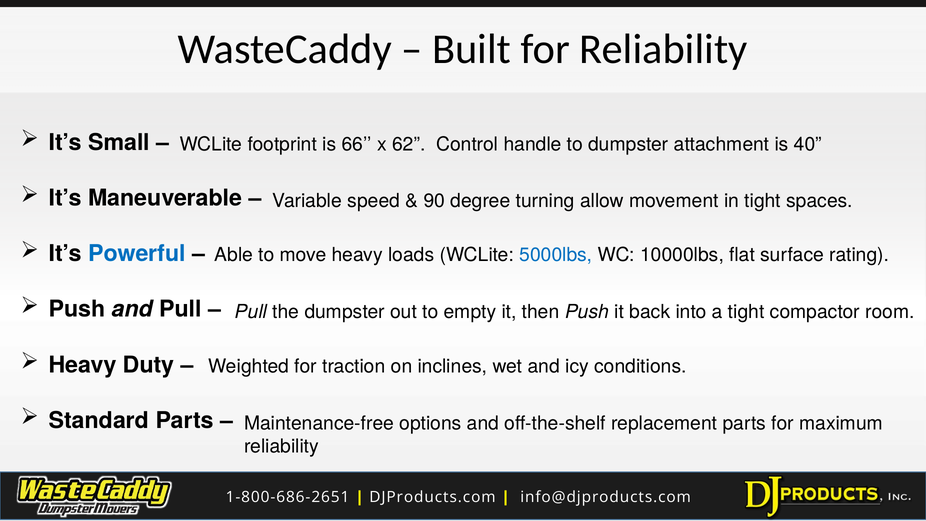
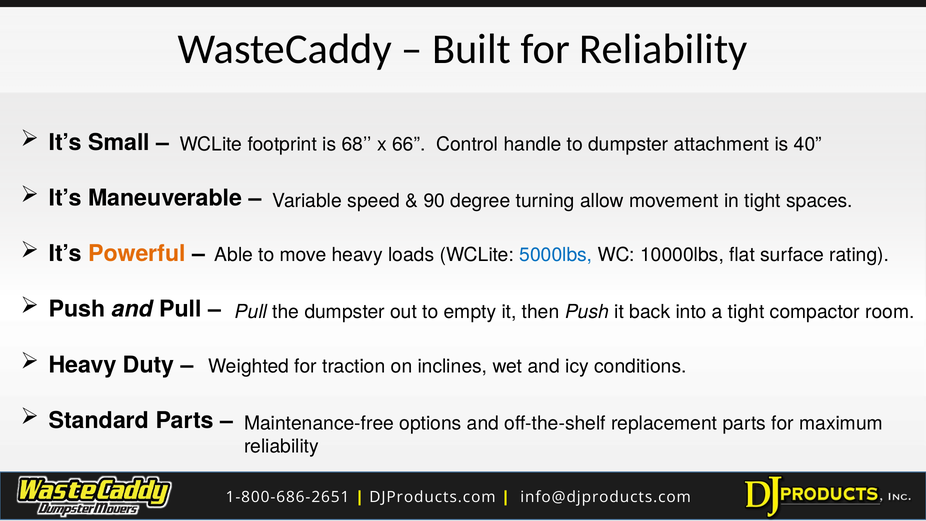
66: 66 -> 68 (357, 144)
62: 62 -> 66 (409, 144)
Powerful colour: blue -> orange (137, 254)
